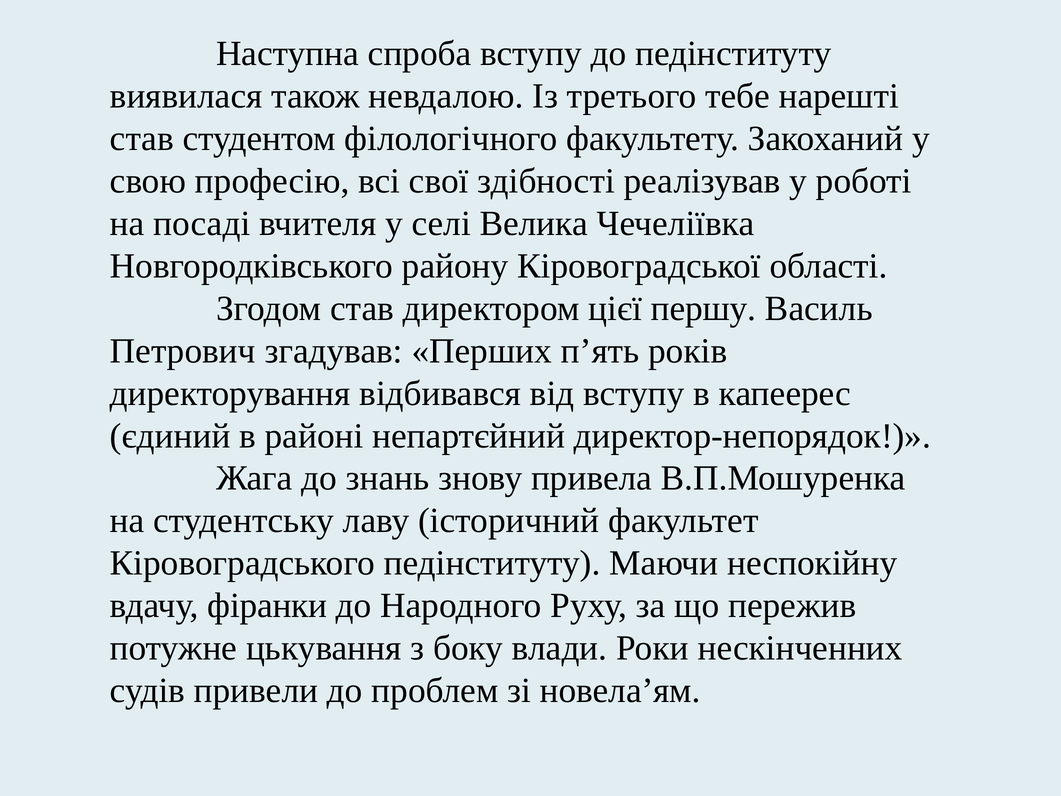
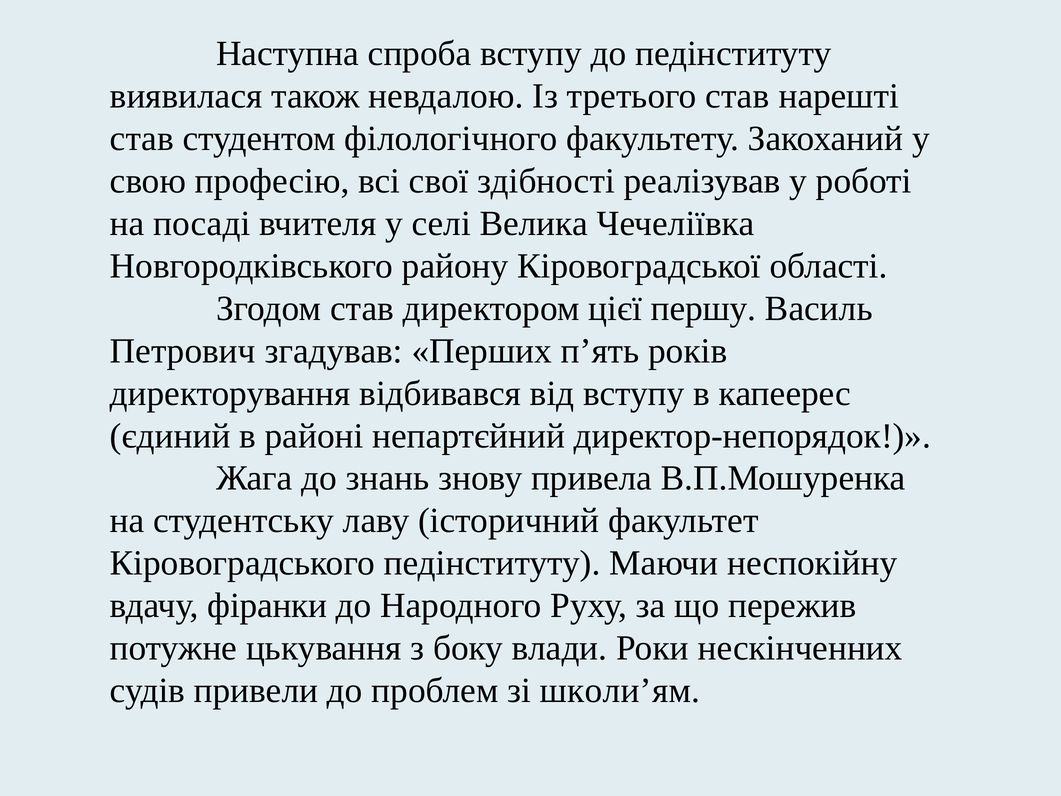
третього тебе: тебе -> став (738, 96)
новела’ям: новела’ям -> школи’ям (620, 690)
